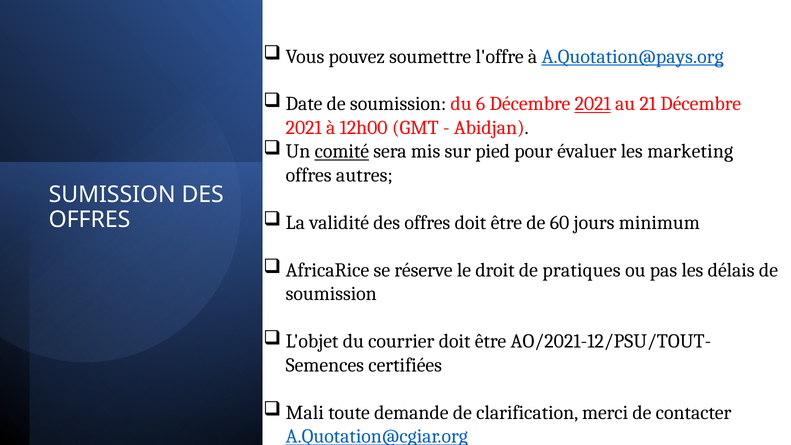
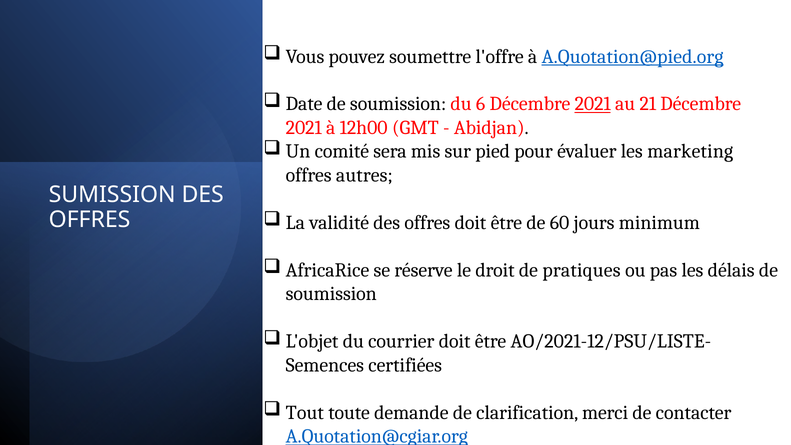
A.Quotation@pays.org: A.Quotation@pays.org -> A.Quotation@pied.org (633, 56)
comité underline: present -> none (342, 151)
AO/2021-12/PSU/TOUT-: AO/2021-12/PSU/TOUT- -> AO/2021-12/PSU/LISTE- (611, 341)
Mali: Mali -> Tout (305, 412)
